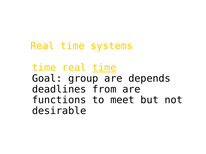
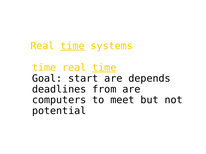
time underline: none -> present (73, 46)
group: group -> start (83, 79)
functions: functions -> computers (59, 100)
desirable: desirable -> potential (59, 111)
